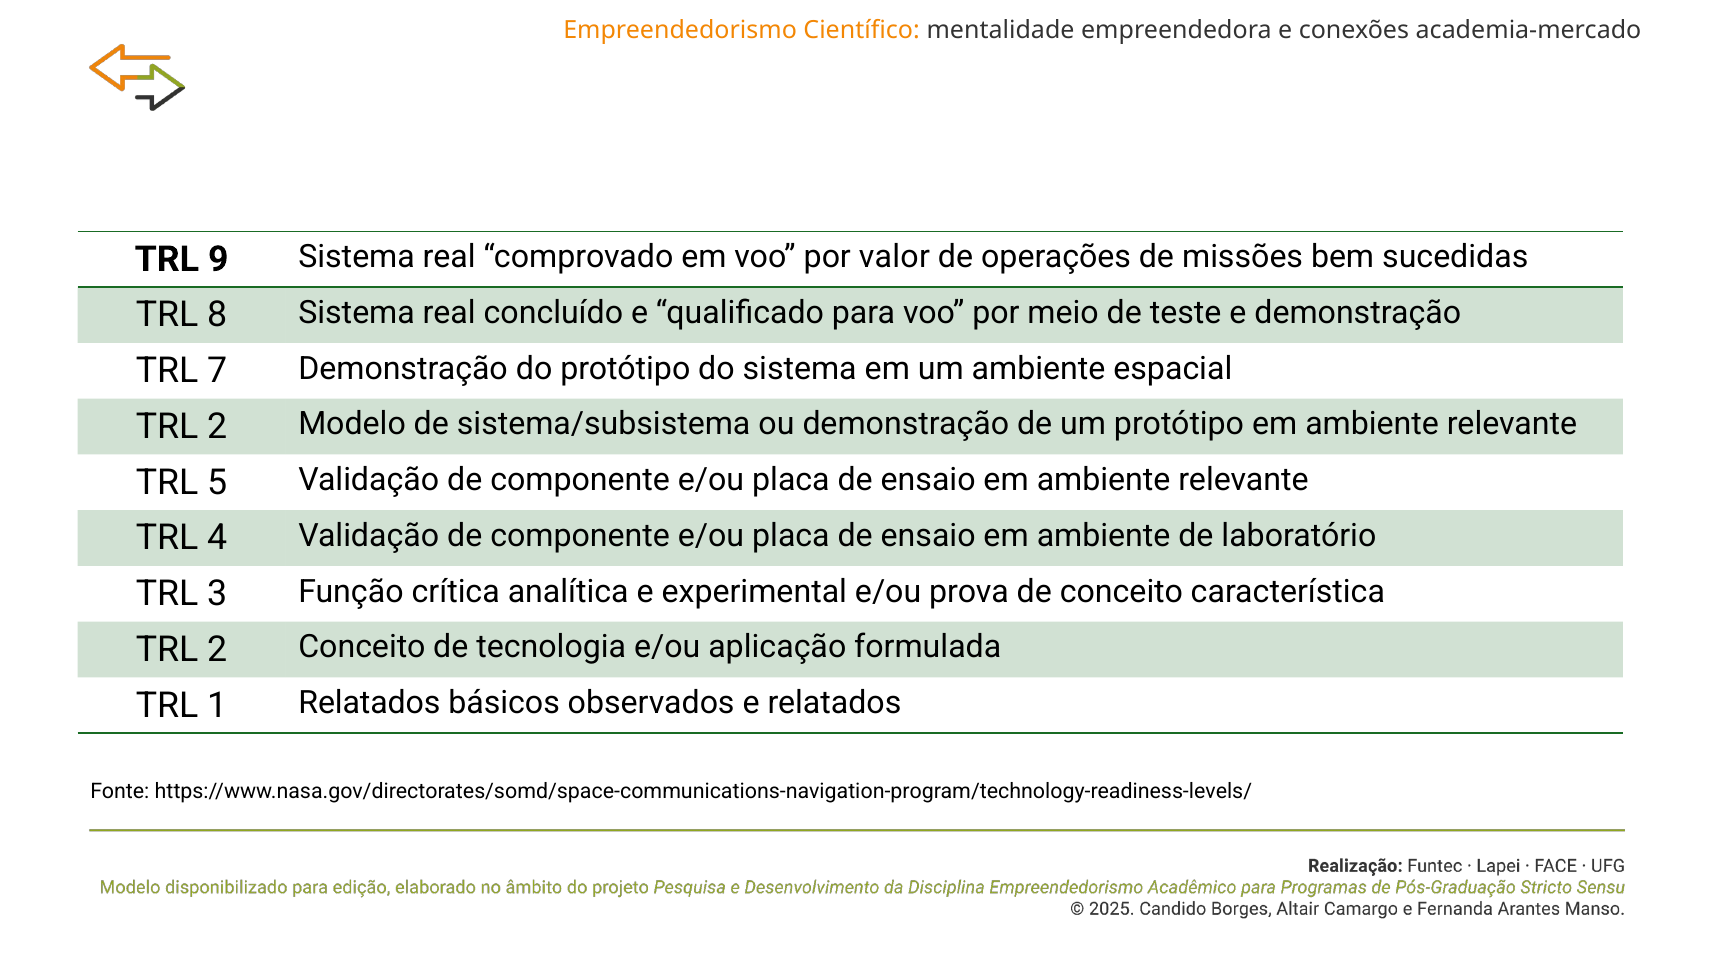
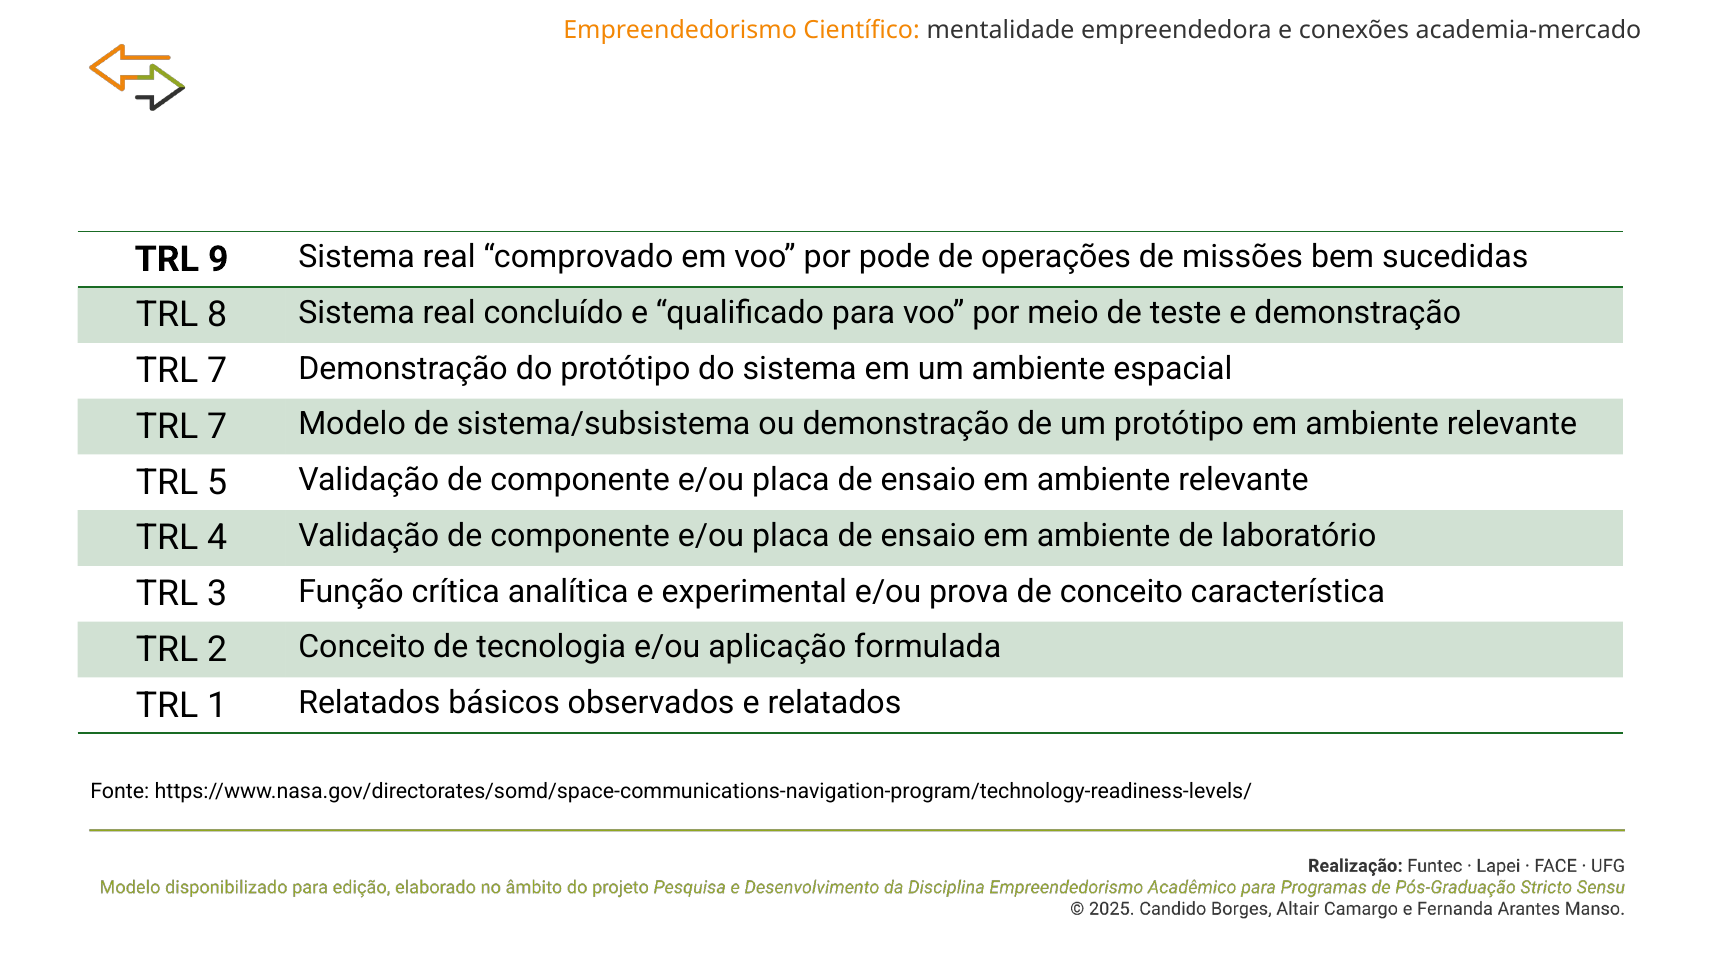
valor: valor -> pode (894, 257)
2: 2 -> 7 (217, 427)
